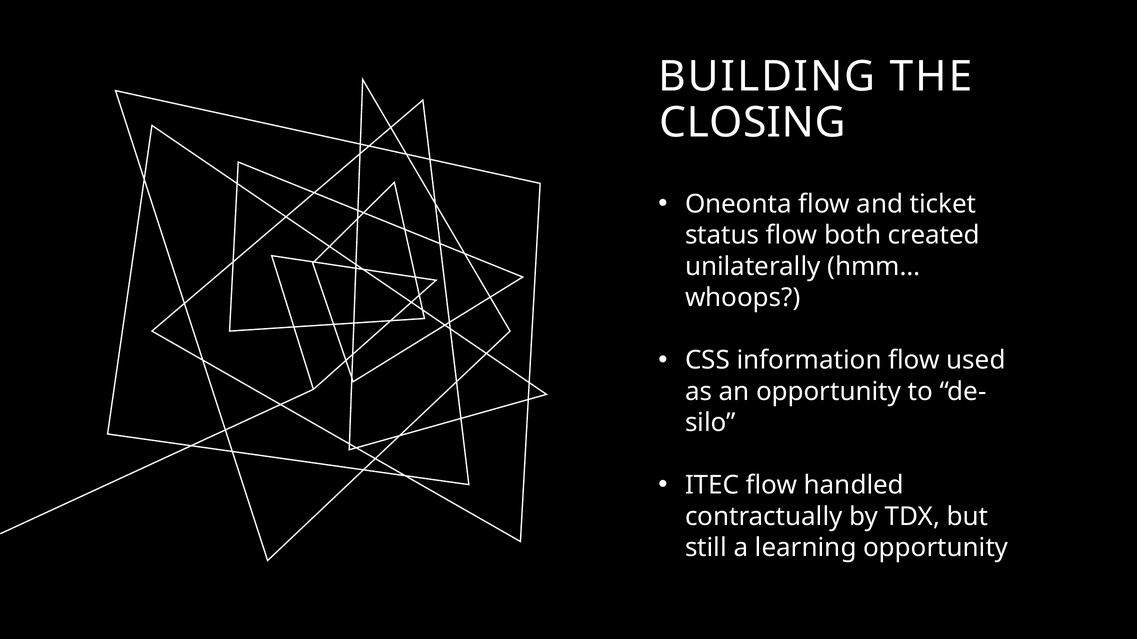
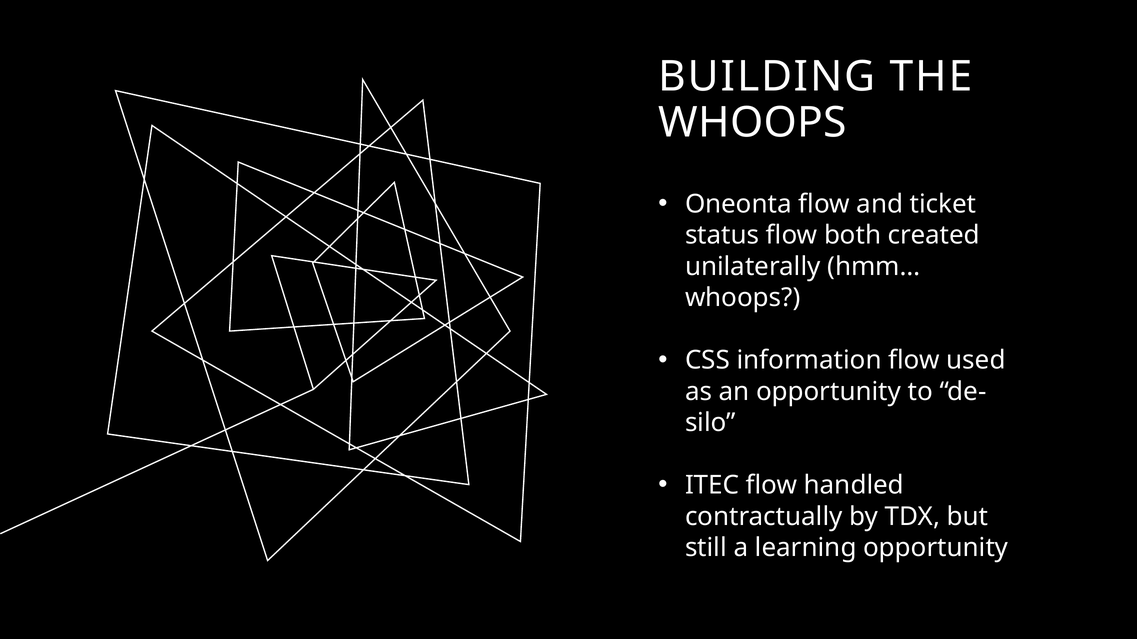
CLOSING: CLOSING -> WHOOPS (753, 123)
